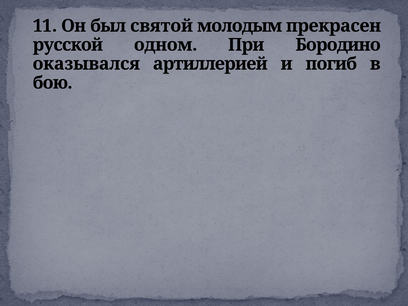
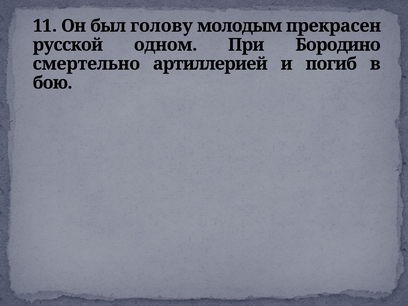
святой: святой -> голову (162, 26)
оказывался: оказывался -> смертельно (86, 64)
